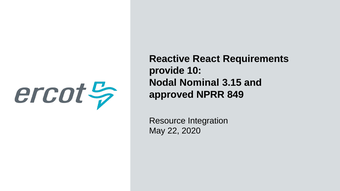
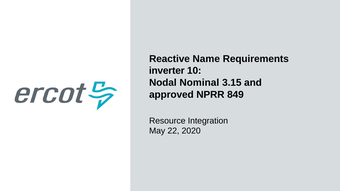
React: React -> Name (206, 59)
provide: provide -> inverter (167, 71)
